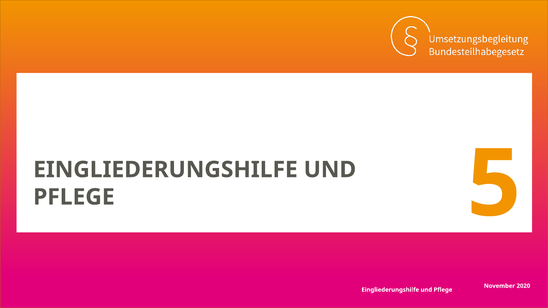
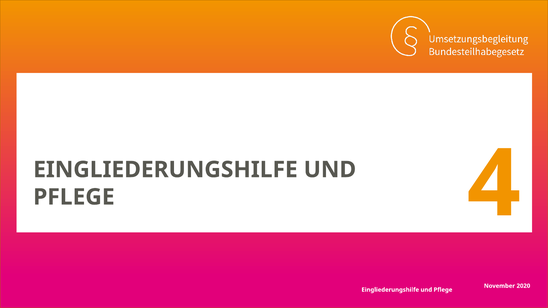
5: 5 -> 4 (494, 184)
